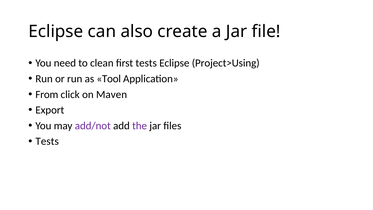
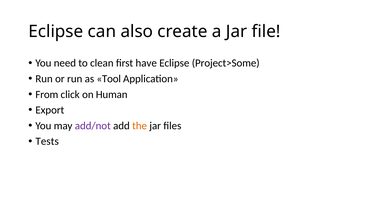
first tests: tests -> have (146, 63)
Project>Using: Project>Using -> Project>Some (226, 63)
Maven: Maven -> Human (112, 94)
the colour: purple -> orange (140, 126)
